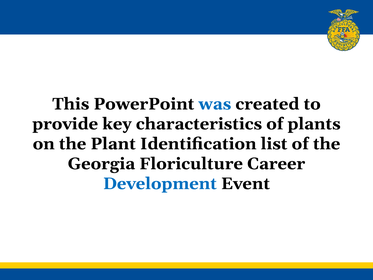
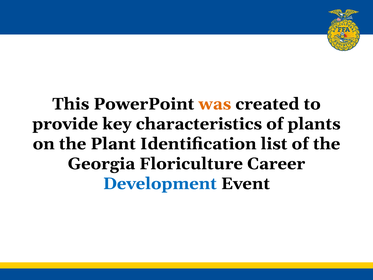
was colour: blue -> orange (215, 104)
